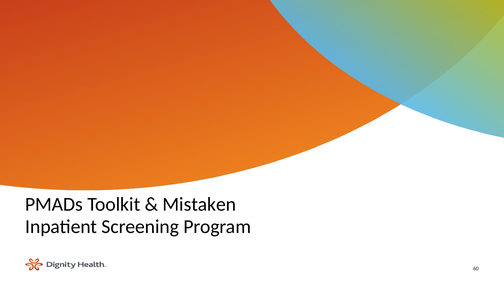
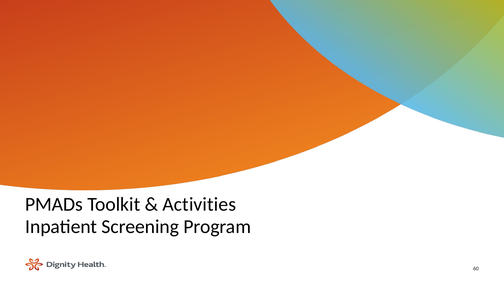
Mistaken: Mistaken -> Activities (199, 204)
